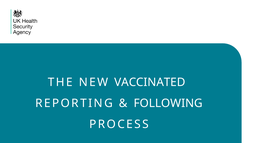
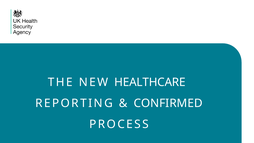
VACCINATED: VACCINATED -> HEALTHCARE (150, 82)
FOLLOWING: FOLLOWING -> CONFIRMED (168, 103)
